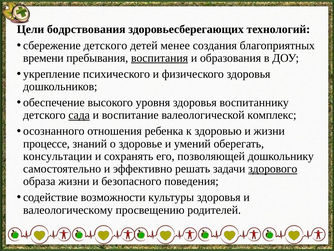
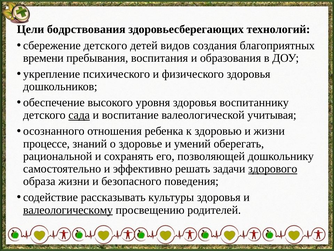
менее: менее -> видов (175, 45)
воспитания underline: present -> none (160, 58)
комплекс: комплекс -> учитывая (272, 115)
консультации: консультации -> рациональной (58, 156)
возможности: возможности -> рассказывать (113, 197)
валеологическому underline: none -> present (68, 209)
